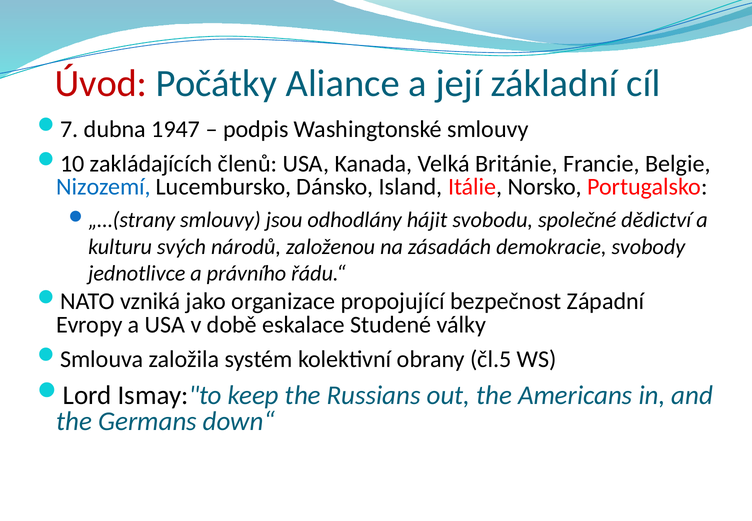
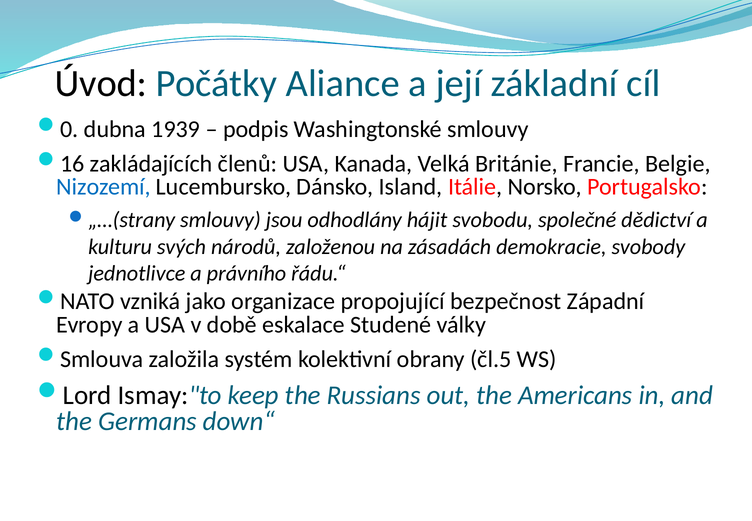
Úvod colour: red -> black (101, 83)
7: 7 -> 0 (69, 129)
1947: 1947 -> 1939 (176, 129)
10: 10 -> 16 (72, 164)
